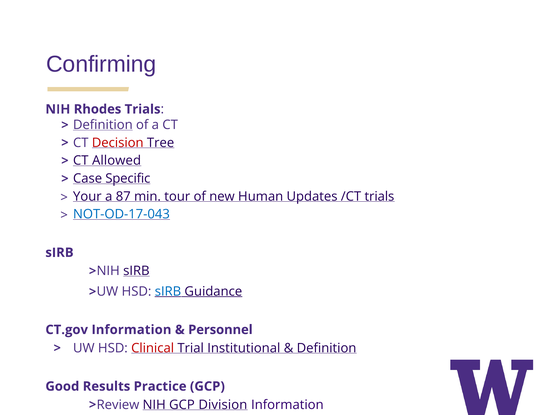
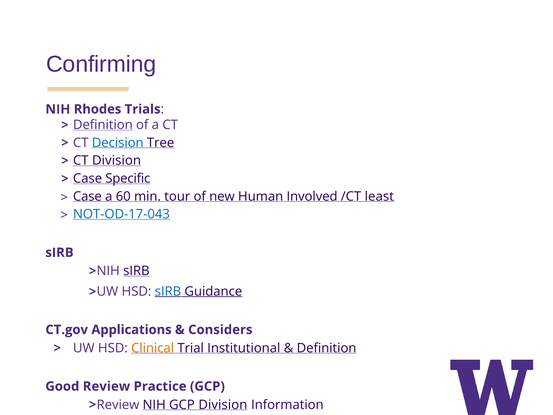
Decision colour: red -> blue (118, 143)
CT Allowed: Allowed -> Division (117, 161)
Your: Your -> Case (87, 196)
87: 87 -> 60 (123, 196)
Updates: Updates -> Involved (312, 196)
/CT trials: trials -> least (379, 196)
CT.gov Information: Information -> Applications (131, 330)
Personnel: Personnel -> Considers (220, 330)
Clinical colour: red -> orange (153, 348)
Results: Results -> Review (106, 386)
